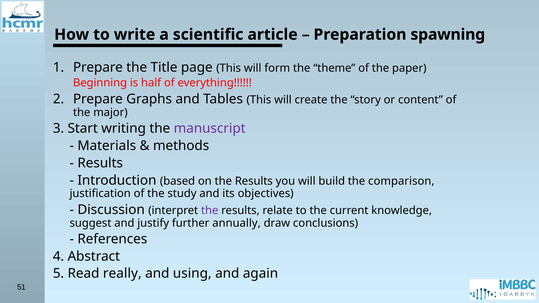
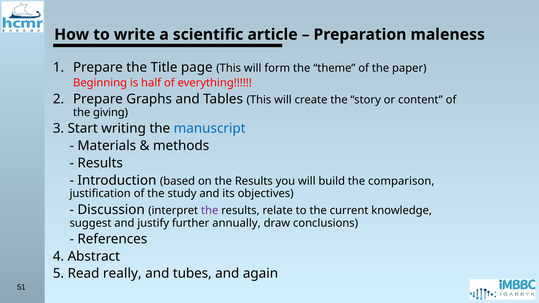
spawning: spawning -> maleness (448, 35)
major: major -> giving (111, 113)
manuscript colour: purple -> blue (210, 129)
using: using -> tubes (192, 274)
